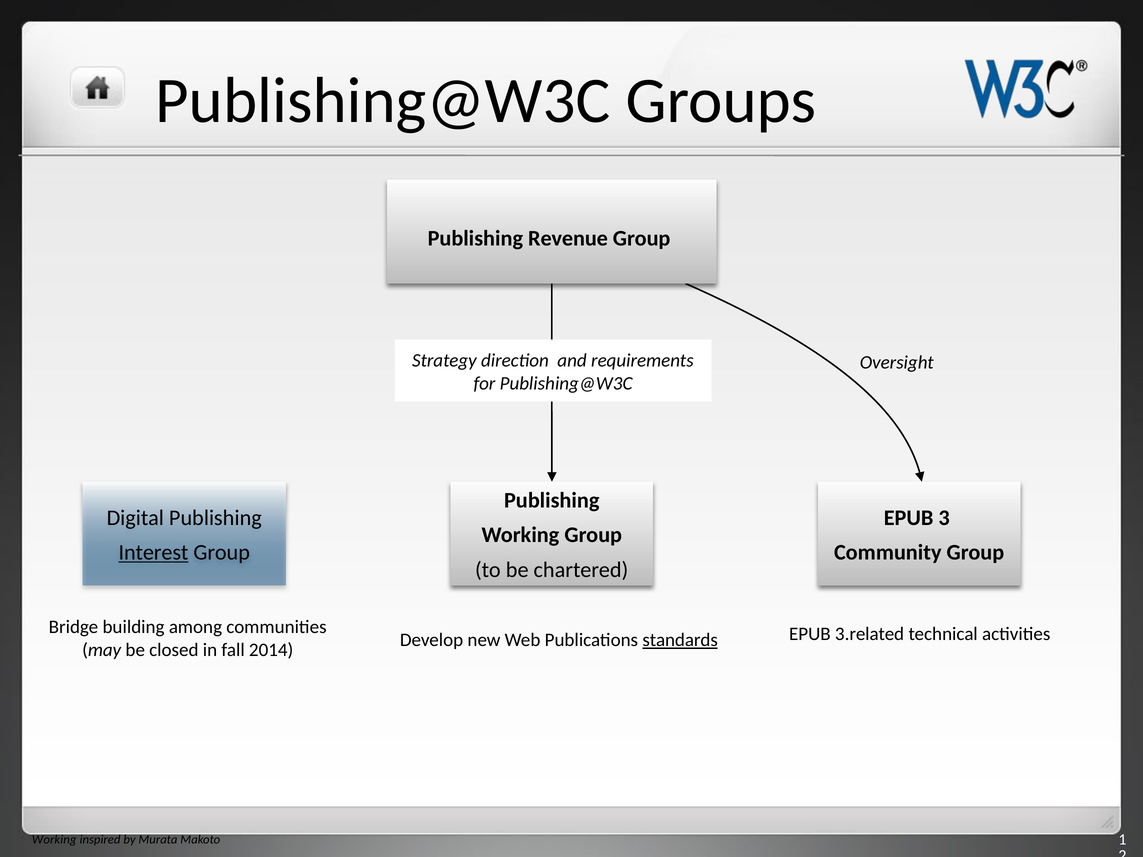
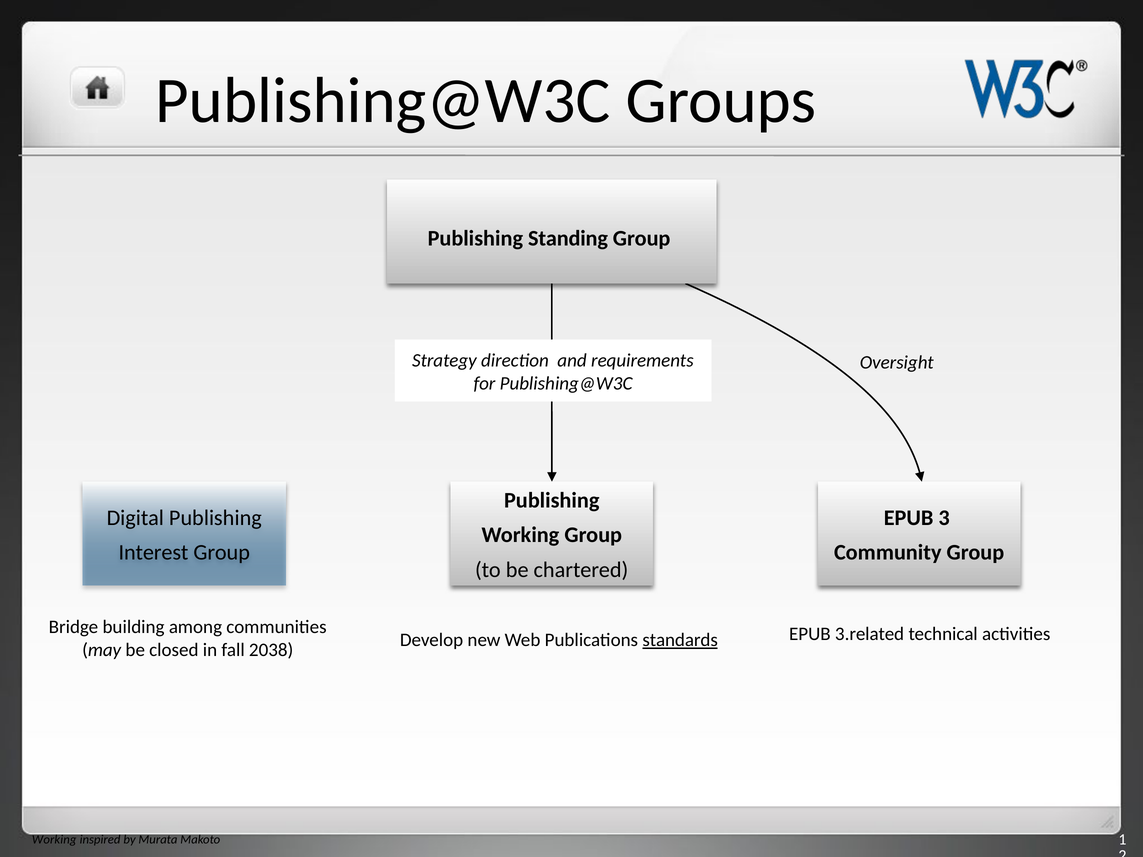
Revenue: Revenue -> Standing (568, 239)
Interest underline: present -> none (153, 553)
2014: 2014 -> 2038 (271, 650)
